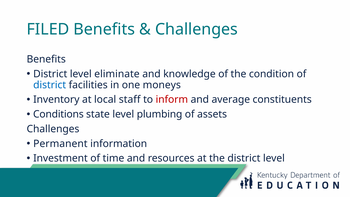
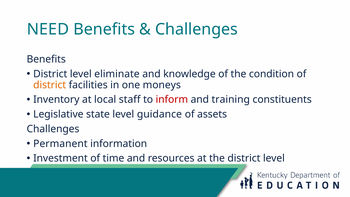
FILED: FILED -> NEED (48, 29)
district colour: blue -> orange (50, 85)
average: average -> training (231, 100)
Conditions: Conditions -> Legislative (58, 114)
plumbing: plumbing -> guidance (159, 114)
